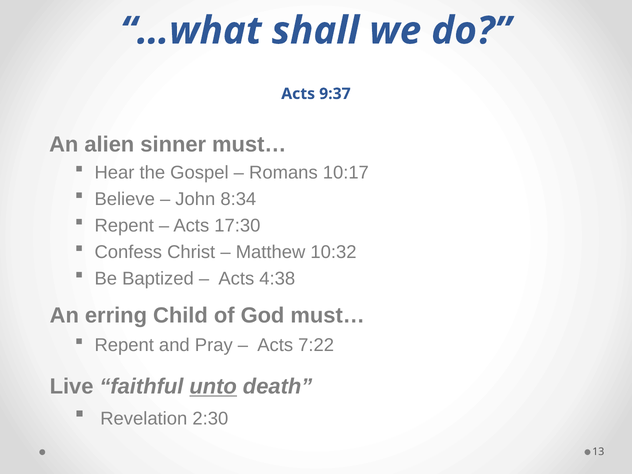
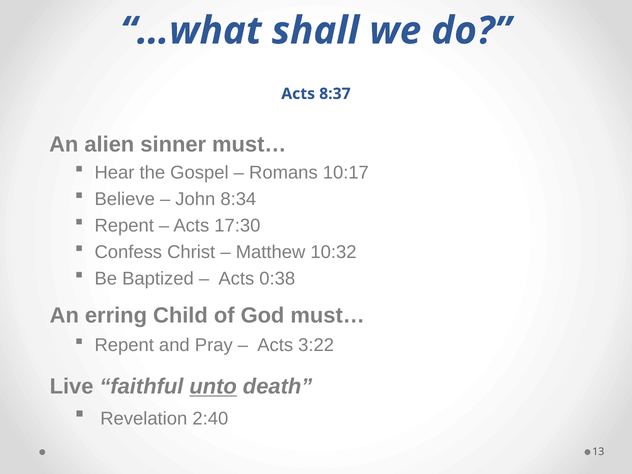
9:37: 9:37 -> 8:37 (335, 94)
4:38: 4:38 -> 0:38 (277, 279)
7:22: 7:22 -> 3:22 (316, 345)
2:30: 2:30 -> 2:40 (210, 419)
